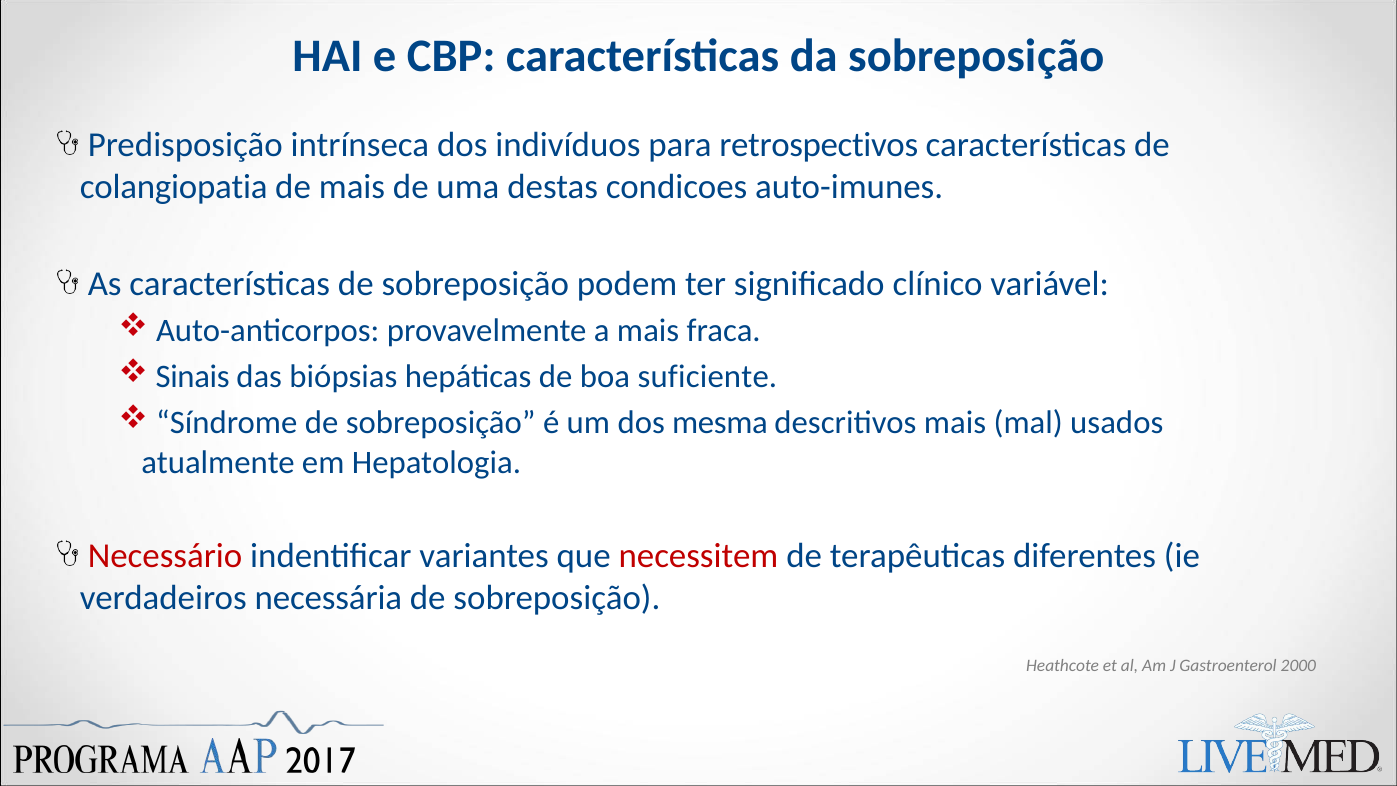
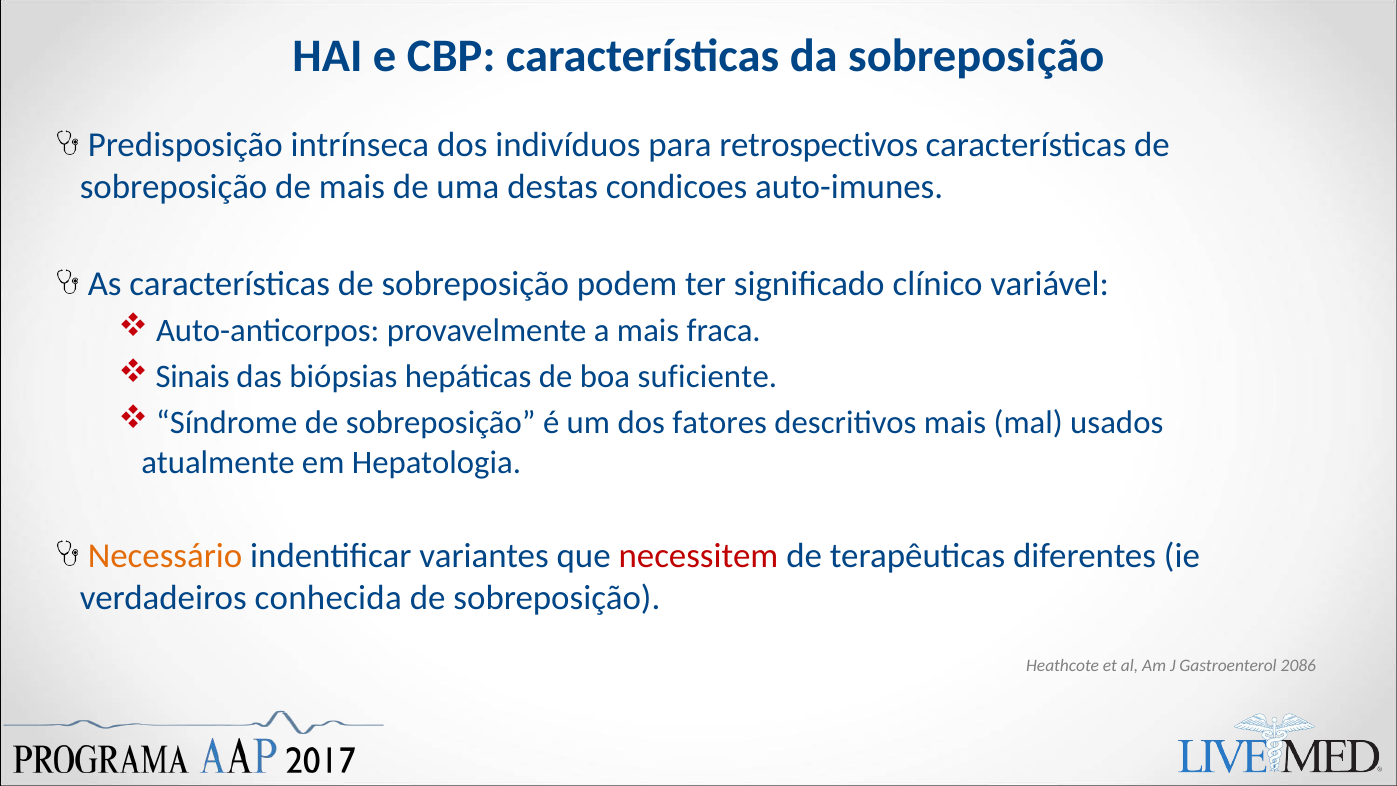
colangiopatia: colangiopatia -> sobreposição (174, 187)
mesma: mesma -> fatores (720, 423)
Necessário colour: red -> orange (165, 556)
necessária: necessária -> conhecida (328, 597)
2000: 2000 -> 2086 (1298, 666)
